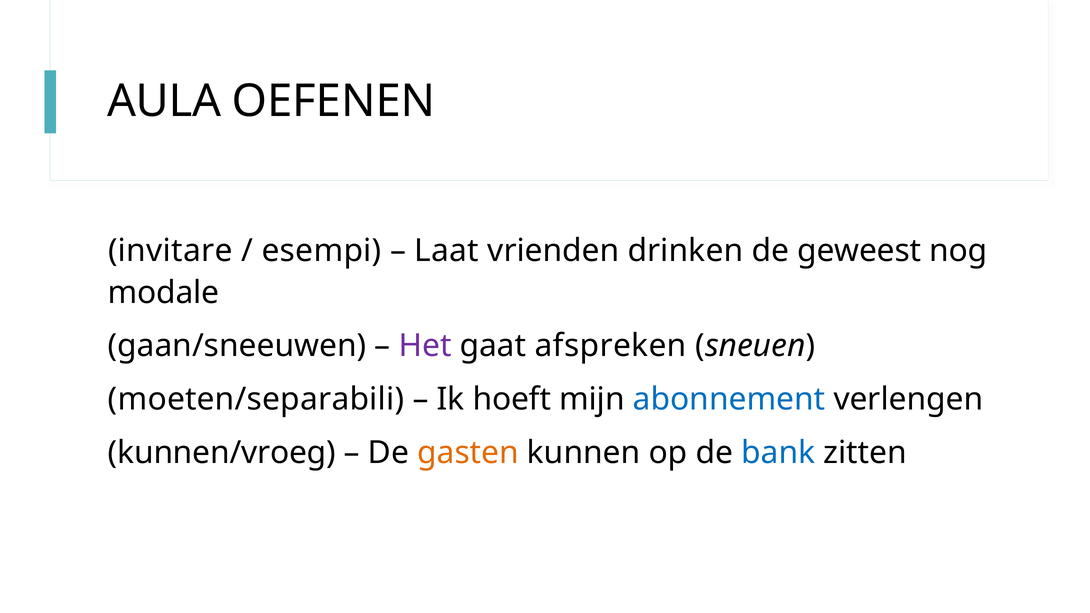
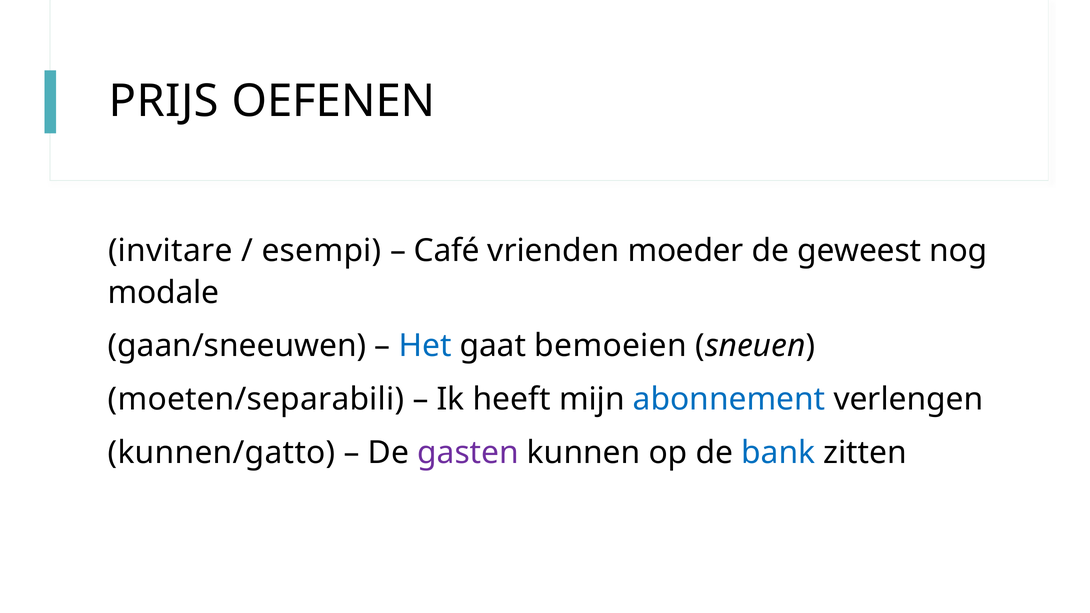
AULA: AULA -> PRIJS (164, 101)
Laat: Laat -> Café (447, 251)
drinken: drinken -> moeder (686, 251)
Het colour: purple -> blue (425, 346)
afspreken: afspreken -> bemoeien (611, 346)
hoeft: hoeft -> heeft (512, 399)
kunnen/vroeg: kunnen/vroeg -> kunnen/gatto (222, 453)
gasten colour: orange -> purple (468, 453)
